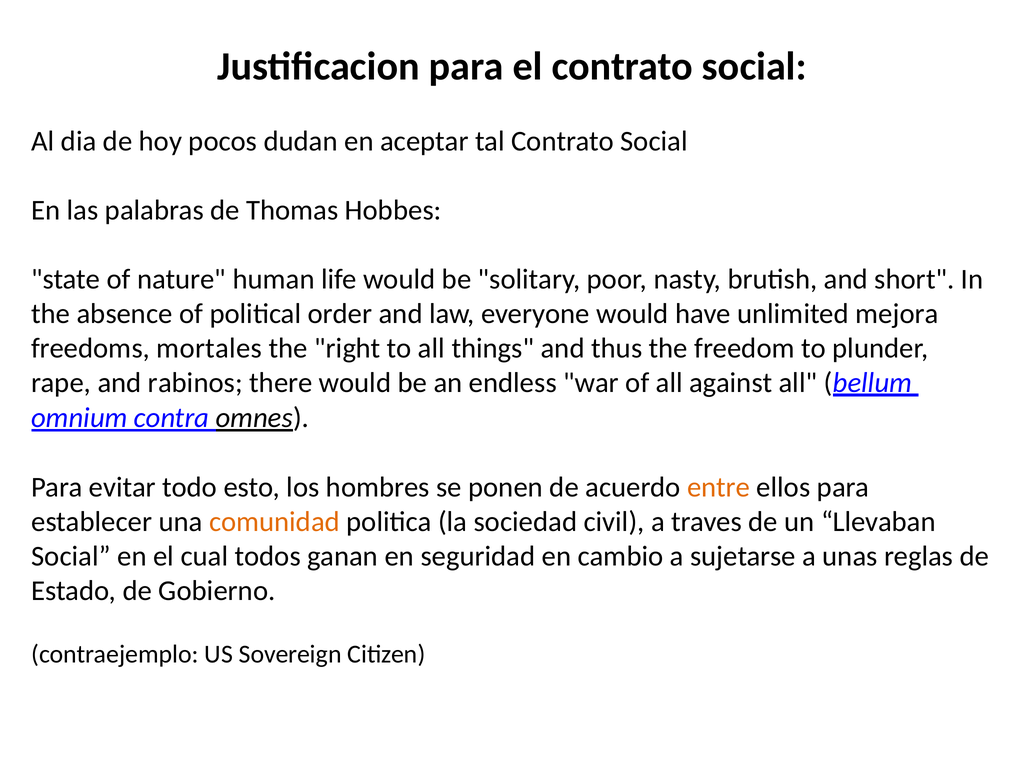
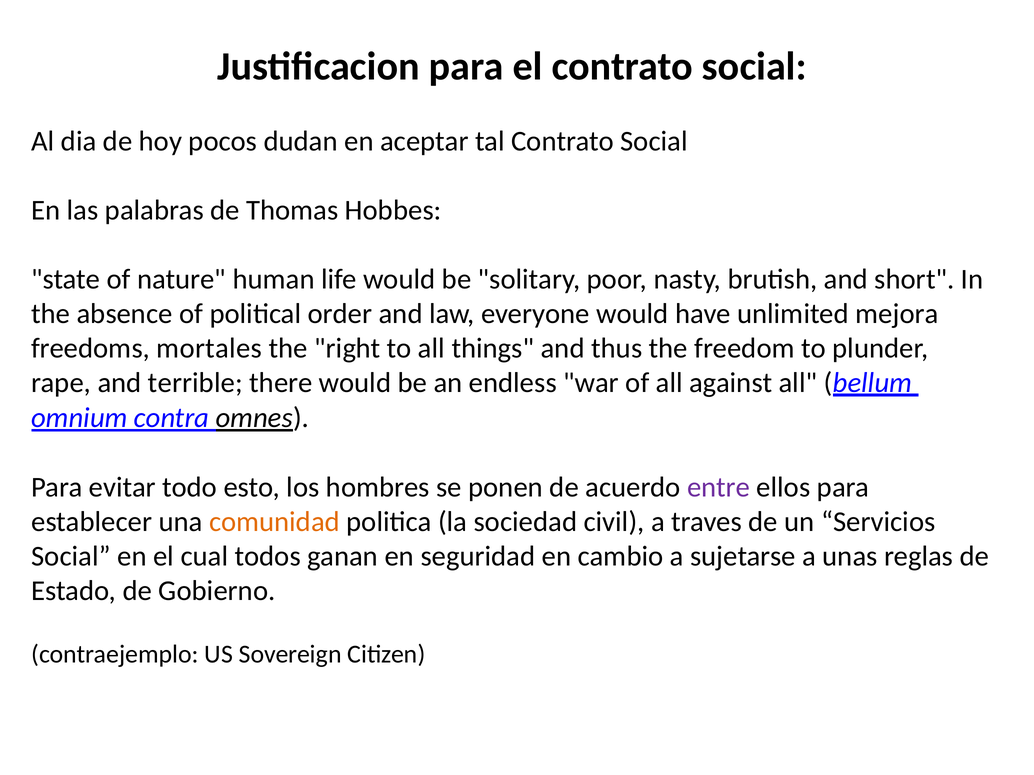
rabinos: rabinos -> terrible (195, 383)
entre colour: orange -> purple (719, 488)
Llevaban: Llevaban -> Servicios (878, 522)
